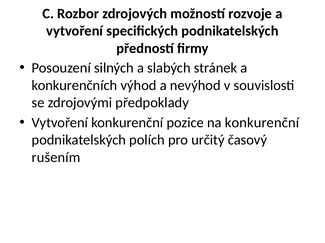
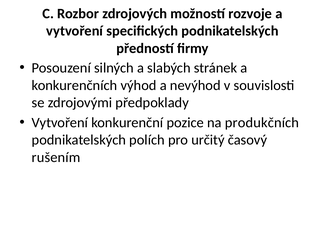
na konkurenční: konkurenční -> produkčních (262, 123)
